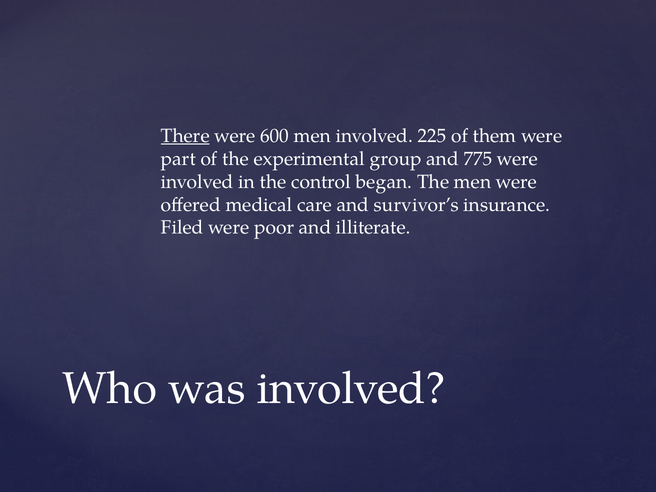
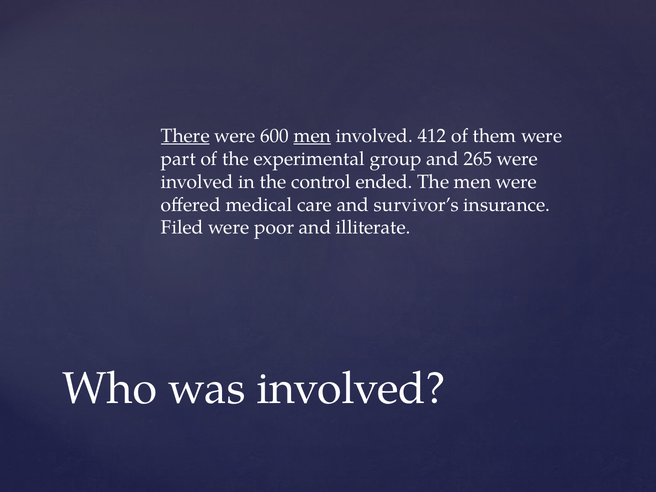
men underline: none -> present (312, 136)
225: 225 -> 412 (432, 136)
775: 775 -> 265 (478, 159)
began: began -> ended (384, 182)
